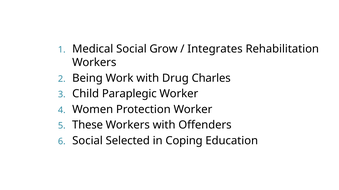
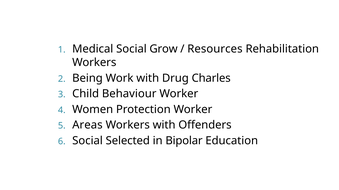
Integrates: Integrates -> Resources (215, 49)
Paraplegic: Paraplegic -> Behaviour (129, 94)
These: These -> Areas (87, 125)
Coping: Coping -> Bipolar (184, 141)
